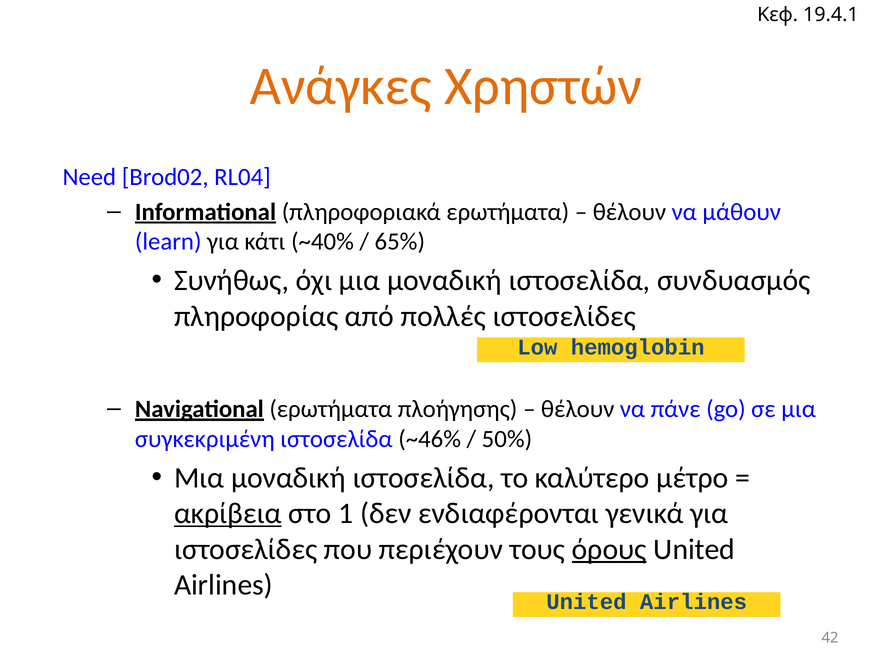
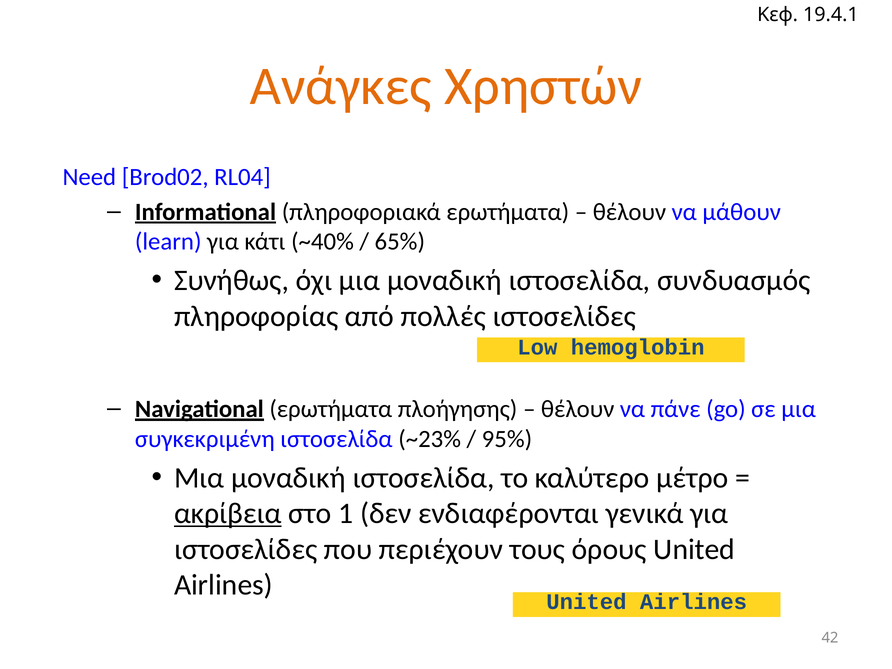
~46%: ~46% -> ~23% (430, 439)
50%: 50% -> 95% (507, 439)
όρους underline: present -> none (609, 549)
